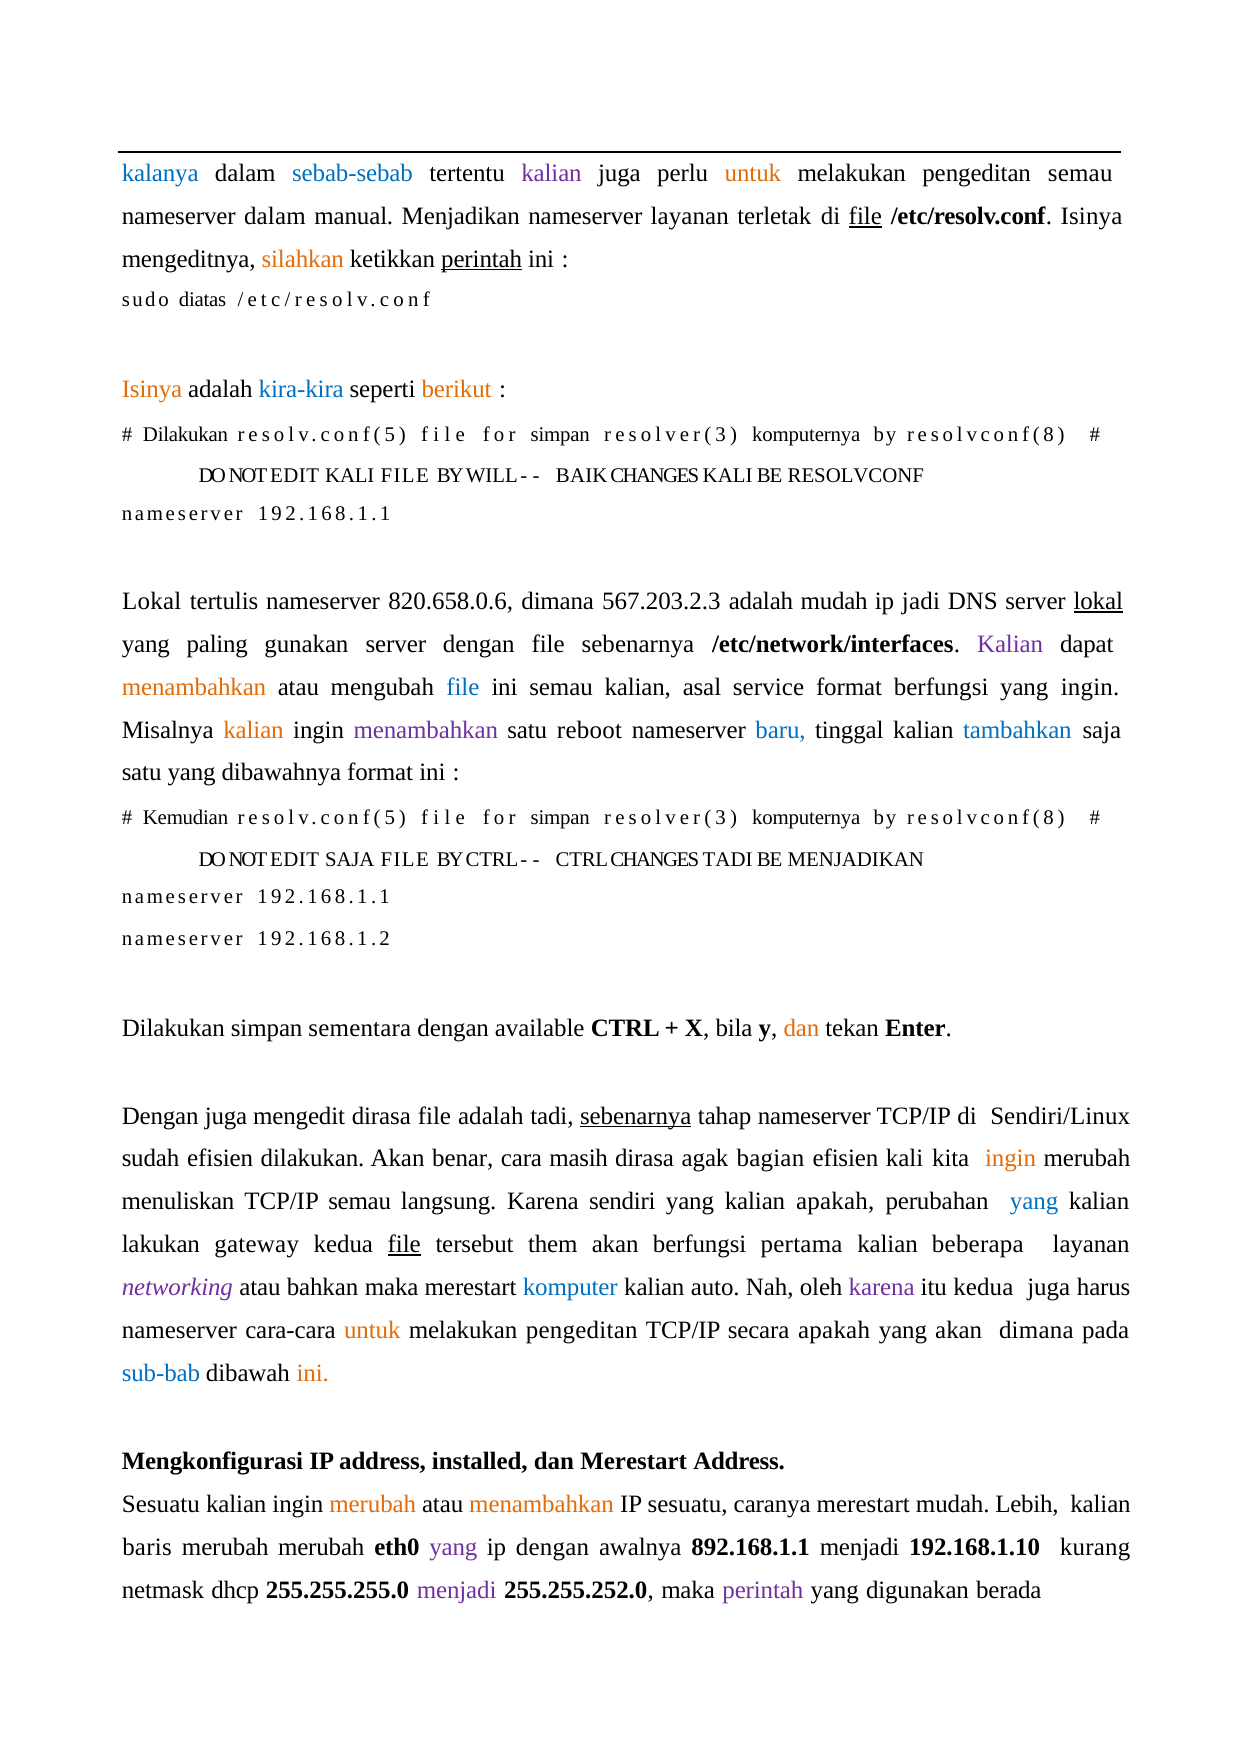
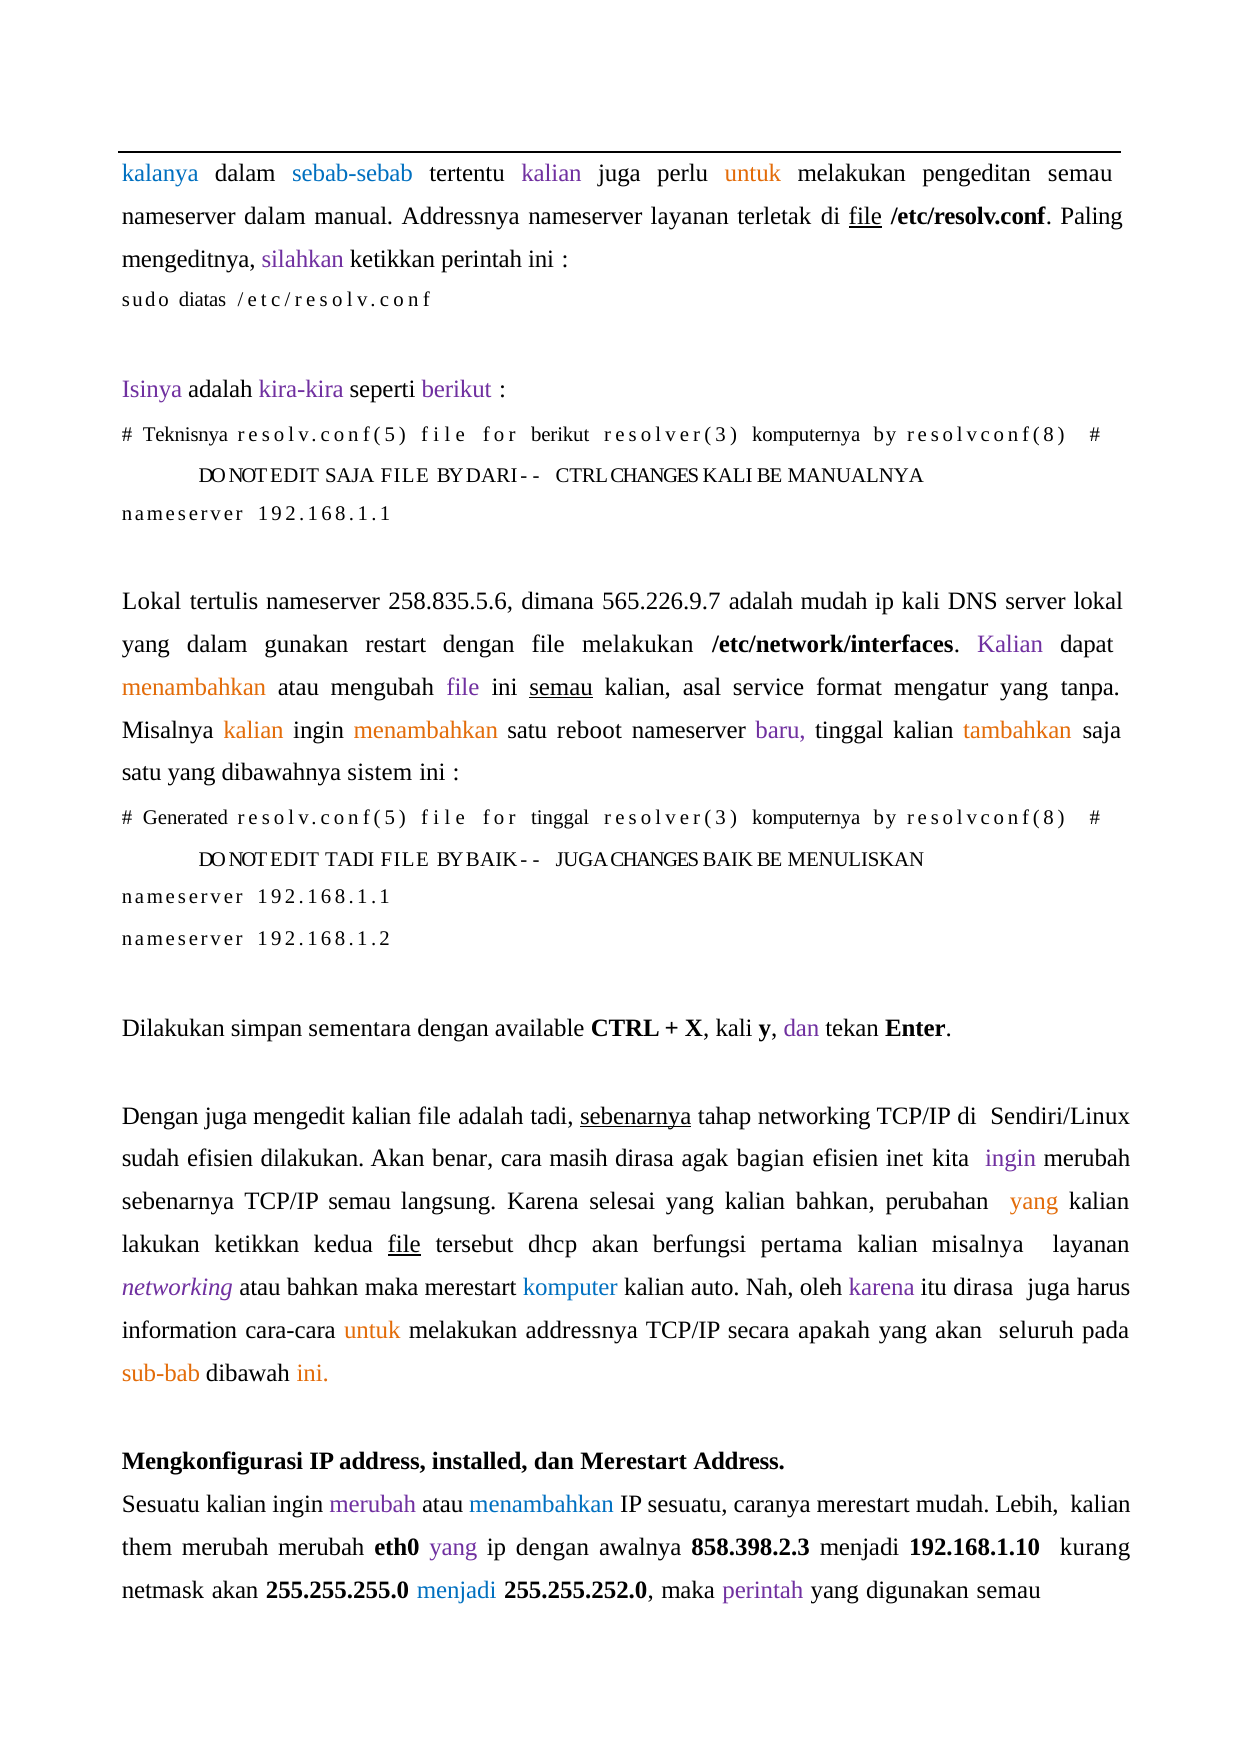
manual Menjadikan: Menjadikan -> Addressnya (461, 216)
Isinya: Isinya -> Paling (1092, 216)
silahkan colour: orange -> purple (303, 259)
perintah underline: present -> none (482, 259)
Isinya colour: orange -> purple (152, 389)
kira-kira colour: blue -> purple (301, 389)
berikut colour: orange -> purple (457, 389)
Dilakukan: Dilakukan -> Teknisnya (186, 434)
simpan: simpan -> berikut (560, 434)
EDIT KALI: KALI -> SAJA (350, 476)
WILL: WILL -> DARI (492, 476)
BAIK: BAIK -> CTRL (582, 476)
RESOLVCONF: RESOLVCONF -> MANUALNYA (856, 476)
820.658.0.6: 820.658.0.6 -> 258.835.5.6 (451, 601)
567.203.2.3: 567.203.2.3 -> 565.226.9.7 (661, 601)
ip jadi: jadi -> kali (921, 601)
lokal underline: present -> none (1098, 601)
yang paling: paling -> dalam (217, 644)
gunakan server: server -> restart (396, 644)
file sebenarnya: sebenarnya -> melakukan (638, 644)
file colour: blue -> purple (463, 687)
semau underline: none -> present (561, 687)
format berfungsi: berfungsi -> mengatur (941, 687)
yang ingin: ingin -> tanpa (1090, 687)
menambahkan colour: purple -> orange (426, 730)
baru colour: blue -> purple (781, 730)
tambahkan colour: blue -> orange (1017, 730)
dibawahnya format: format -> sistem (380, 772)
Kemudian: Kemudian -> Generated (185, 818)
simpan: simpan -> tinggal (560, 818)
EDIT SAJA: SAJA -> TADI (350, 859)
BY CTRL: CTRL -> BAIK (492, 859)
CTRL: CTRL -> JUGA (582, 859)
CHANGES TADI: TADI -> BAIK (728, 859)
BE MENJADIKAN: MENJADIKAN -> MENULISKAN (856, 859)
X bila: bila -> kali (734, 1028)
dan colour: orange -> purple (802, 1028)
mengedit dirasa: dirasa -> kalian (381, 1115)
tahap nameserver: nameserver -> networking (814, 1115)
efisien kali: kali -> inet (905, 1158)
ingin colour: orange -> purple (1011, 1158)
menuliskan: menuliskan -> sebenarnya (178, 1201)
sendiri: sendiri -> selesai (622, 1201)
kalian apakah: apakah -> bahkan (835, 1201)
yang colour: blue -> orange (1034, 1201)
lakukan gateway: gateway -> ketikkan (257, 1244)
them: them -> dhcp (553, 1244)
kalian beberapa: beberapa -> misalnya (978, 1244)
itu kedua: kedua -> dirasa (983, 1287)
nameserver: nameserver -> information (179, 1330)
pengeditan: pengeditan -> addressnya (582, 1330)
akan dimana: dimana -> seluruh (1036, 1330)
sub-bab colour: blue -> orange (161, 1372)
merubah colour: orange -> purple (373, 1504)
menambahkan colour: orange -> blue (541, 1504)
baris: baris -> them (147, 1547)
892.168.1.1: 892.168.1.1 -> 858.398.2.3 (751, 1547)
netmask dhcp: dhcp -> akan (235, 1590)
menjadi colour: purple -> blue (457, 1590)
digunakan berada: berada -> semau (1009, 1590)
